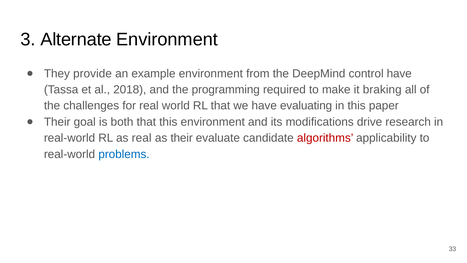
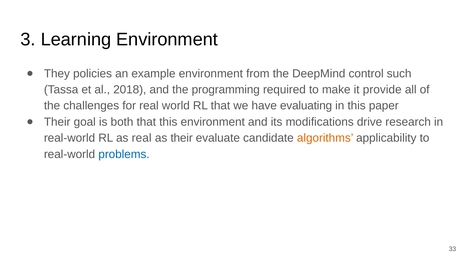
Alternate: Alternate -> Learning (76, 40)
provide: provide -> policies (93, 73)
control have: have -> such (399, 73)
braking: braking -> provide (382, 90)
algorithms colour: red -> orange (325, 138)
